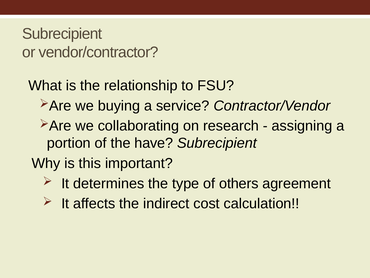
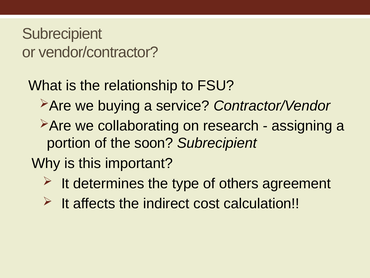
have: have -> soon (154, 143)
